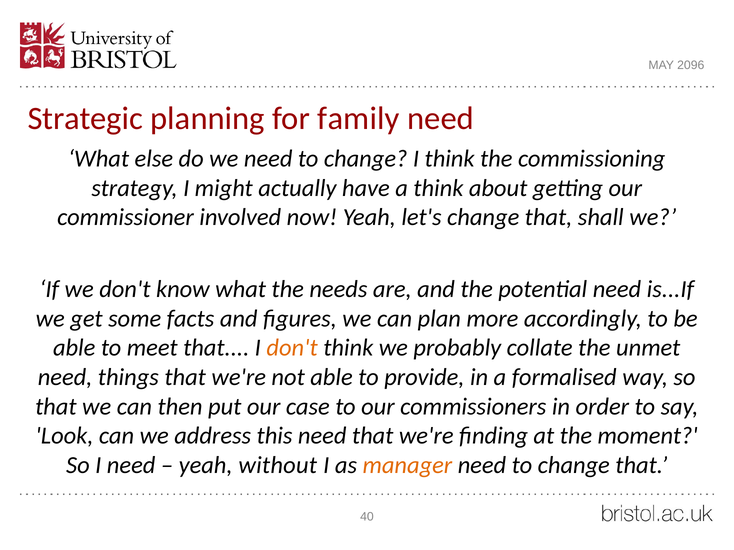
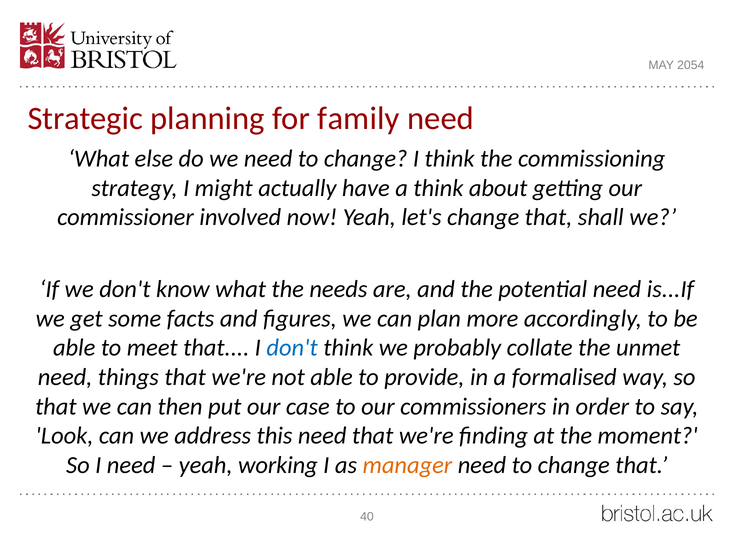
2096: 2096 -> 2054 (691, 65)
don't colour: orange -> blue (292, 348)
without: without -> working (278, 466)
